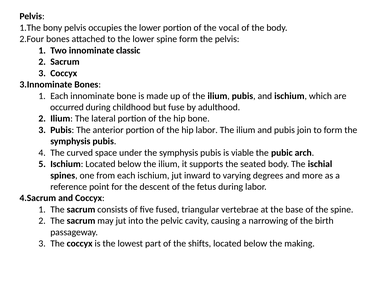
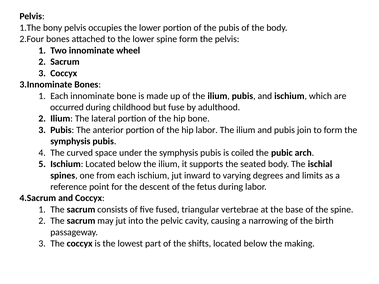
the vocal: vocal -> pubis (229, 28)
classic: classic -> wheel (128, 50)
viable: viable -> coiled (242, 153)
more: more -> limits (312, 176)
